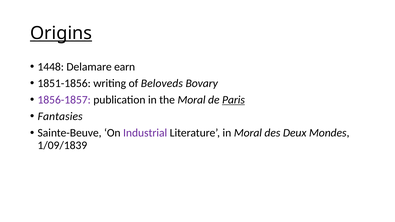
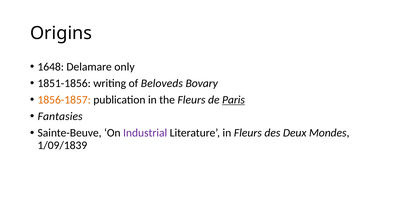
Origins underline: present -> none (61, 33)
1448: 1448 -> 1648 (51, 67)
earn: earn -> only (124, 67)
1856-1857 colour: purple -> orange (64, 100)
the Moral: Moral -> Fleurs (192, 100)
in Moral: Moral -> Fleurs (248, 133)
